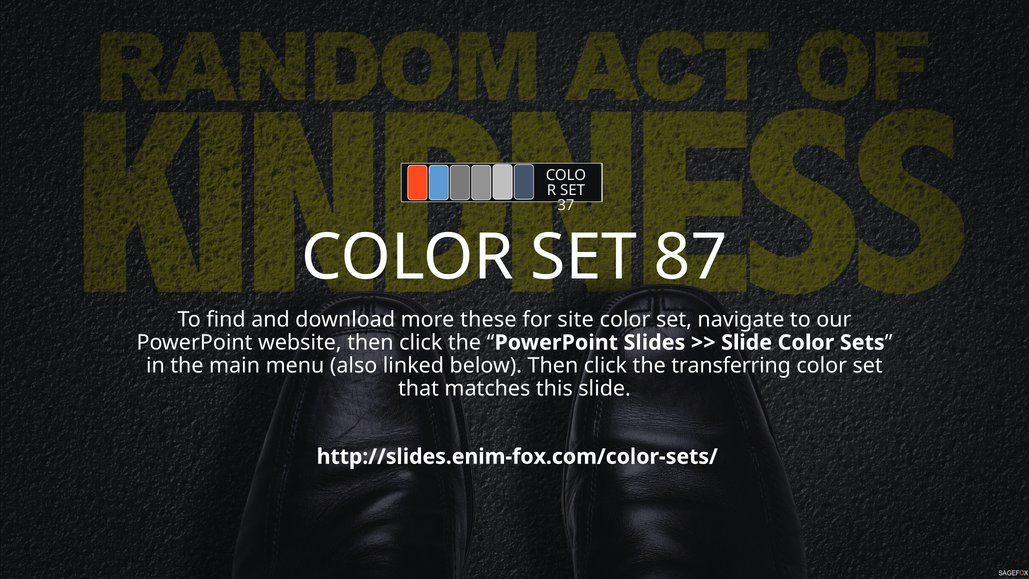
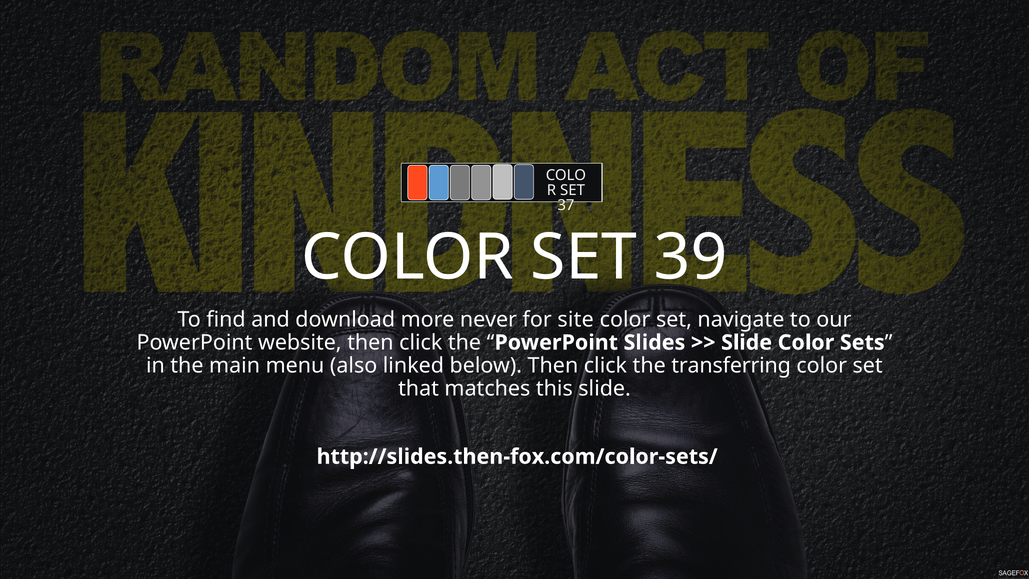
87: 87 -> 39 (691, 257)
these: these -> never (488, 319)
http://slides.enim-fox.com/color-sets/: http://slides.enim-fox.com/color-sets/ -> http://slides.then-fox.com/color-sets/ (517, 457)
